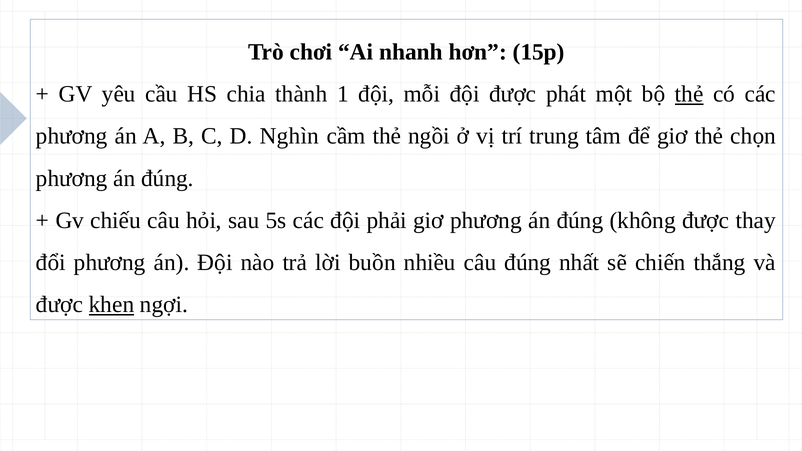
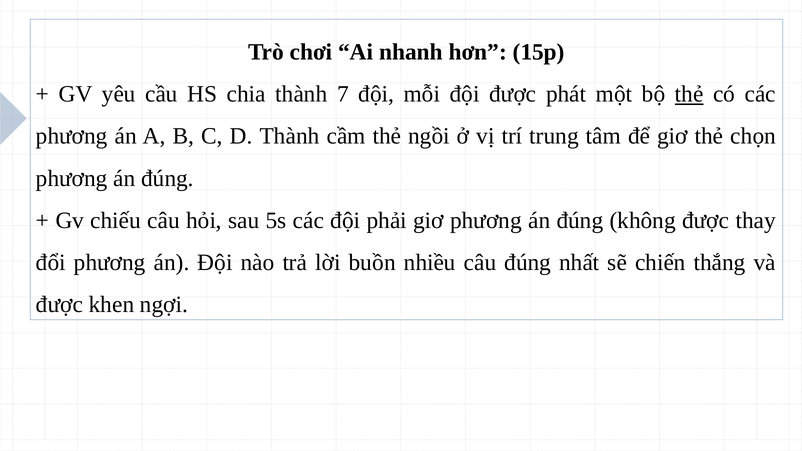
1: 1 -> 7 (343, 94)
D Nghìn: Nghìn -> Thành (290, 136)
khen underline: present -> none (111, 305)
